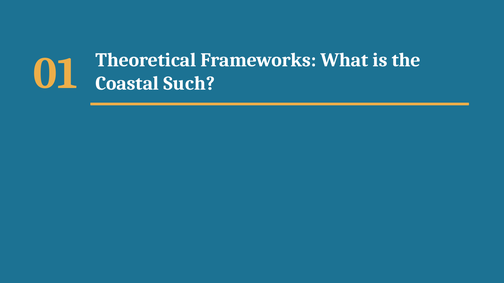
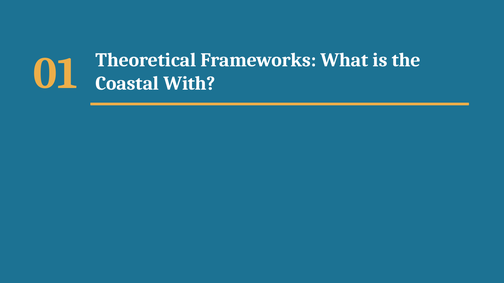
Such: Such -> With (189, 84)
